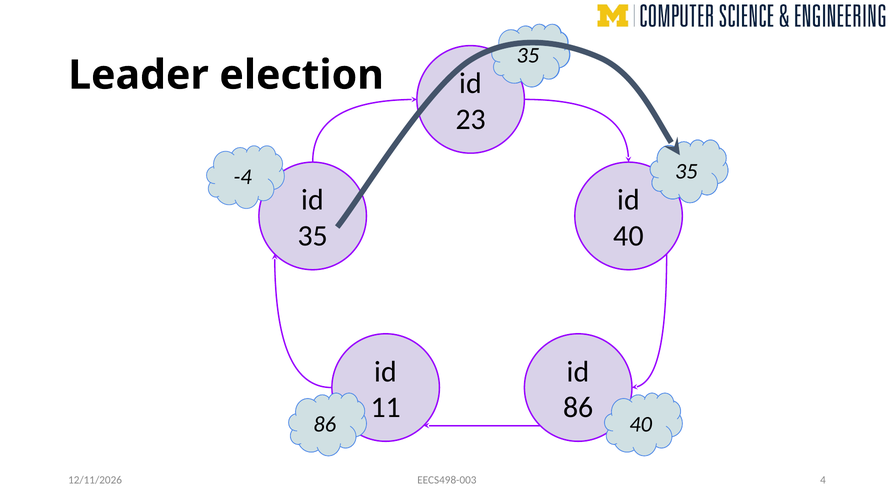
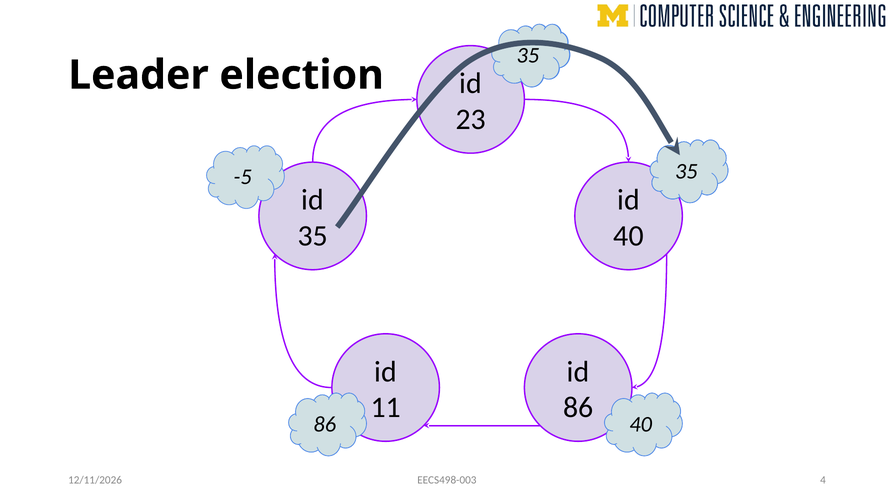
-4: -4 -> -5 (243, 177)
